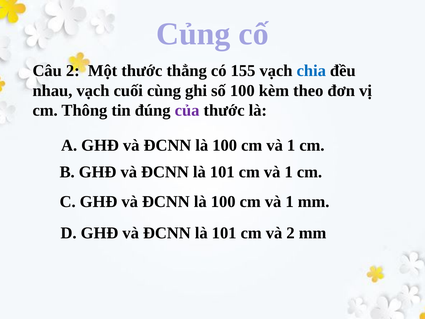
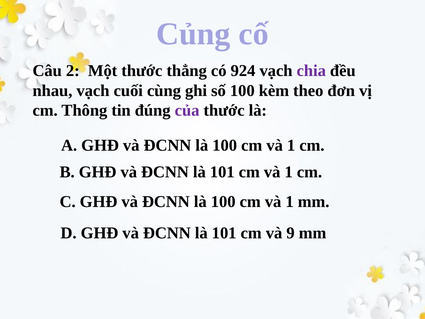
155: 155 -> 924 (243, 71)
chia colour: blue -> purple (311, 71)
và 2: 2 -> 9 (291, 233)
